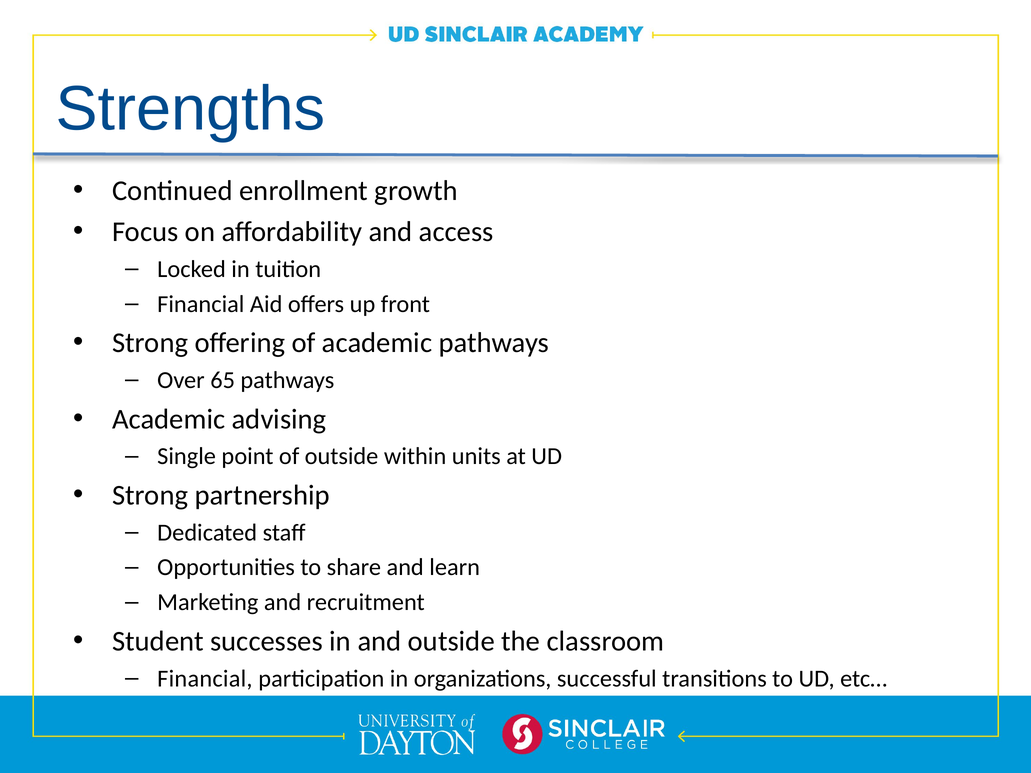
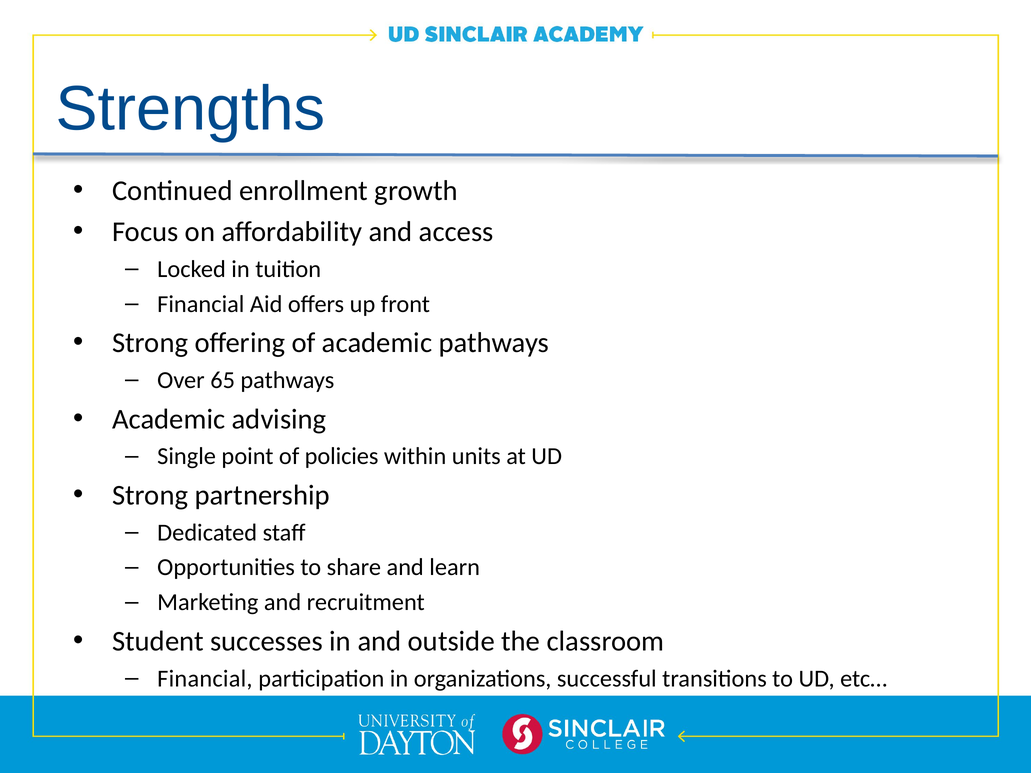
of outside: outside -> policies (342, 456)
